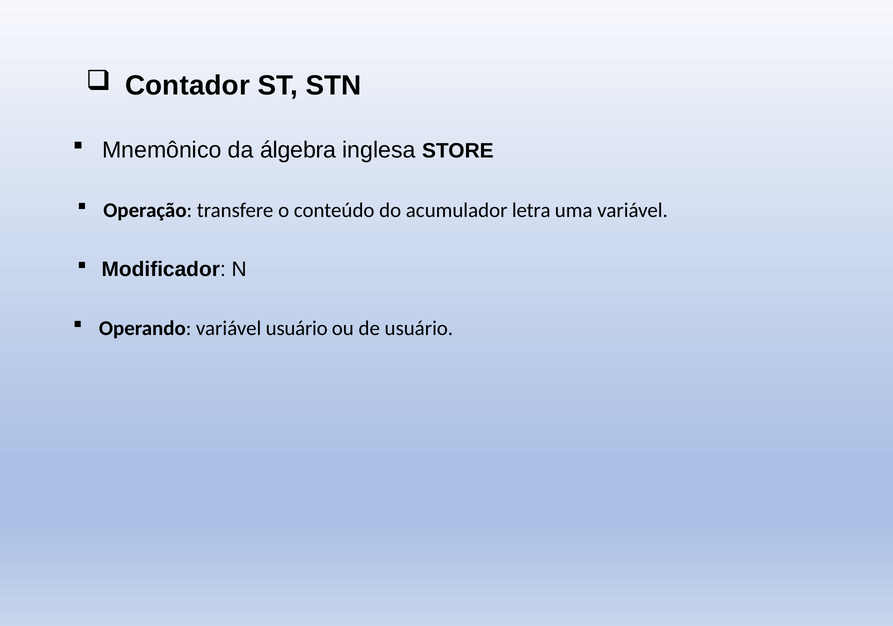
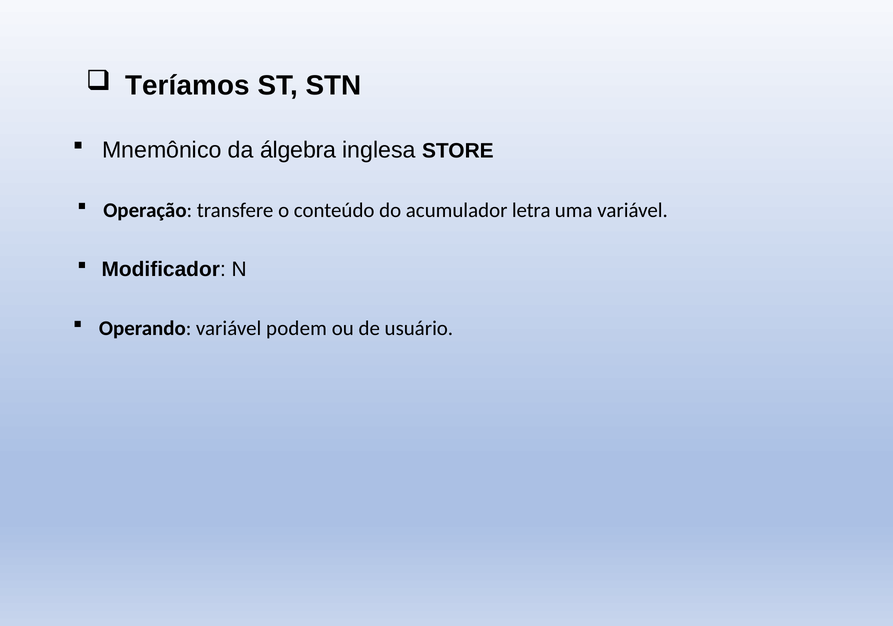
Contador: Contador -> Teríamos (187, 86)
variável usuário: usuário -> podem (296, 328)
